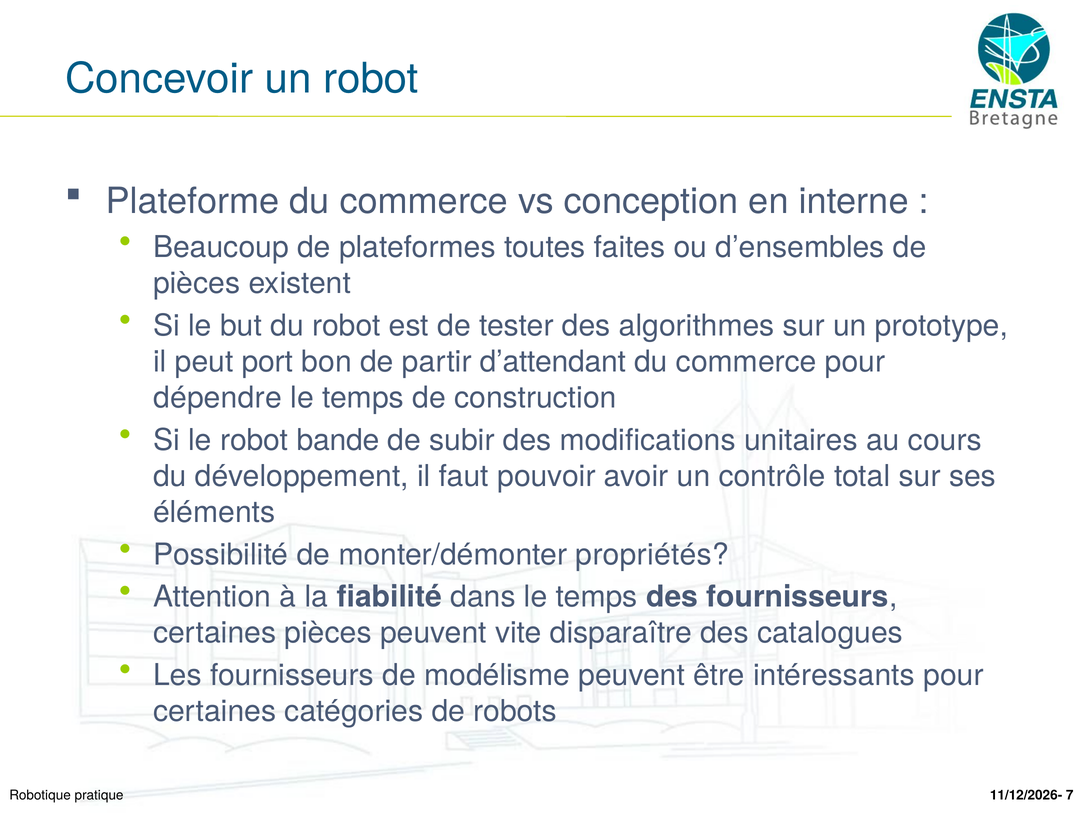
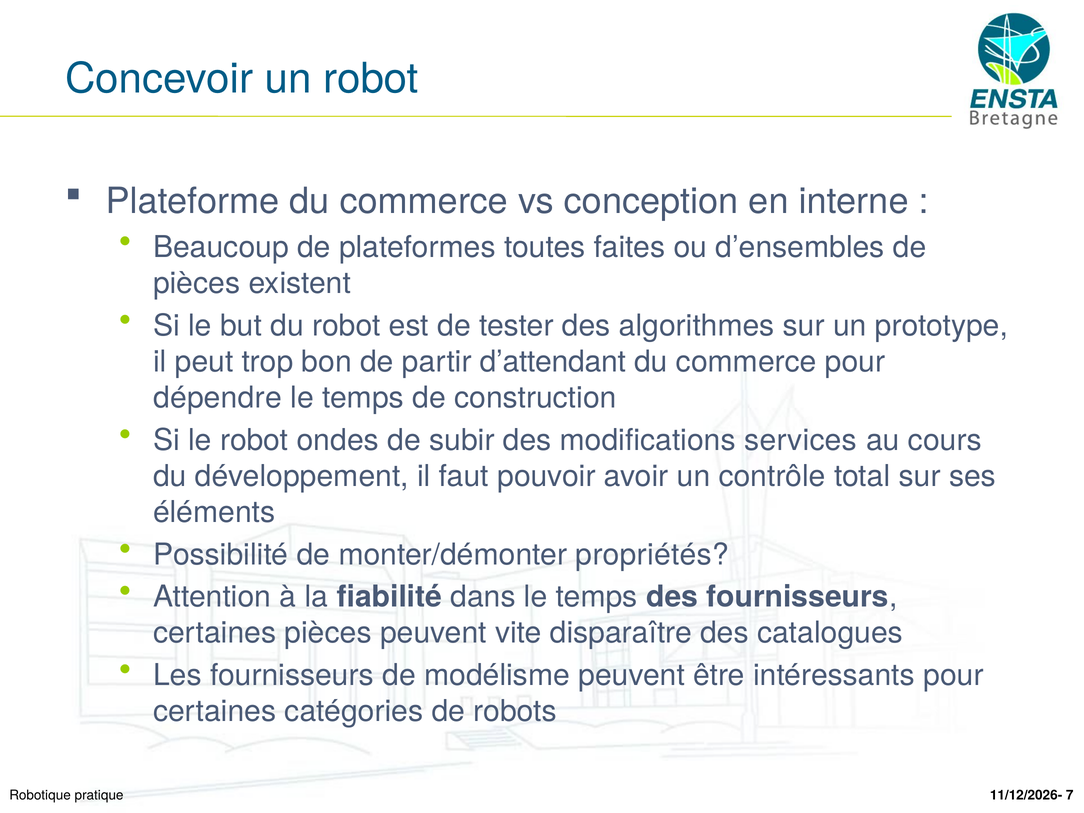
port: port -> trop (268, 362)
bande: bande -> ondes (338, 440)
unitaires: unitaires -> services (801, 440)
